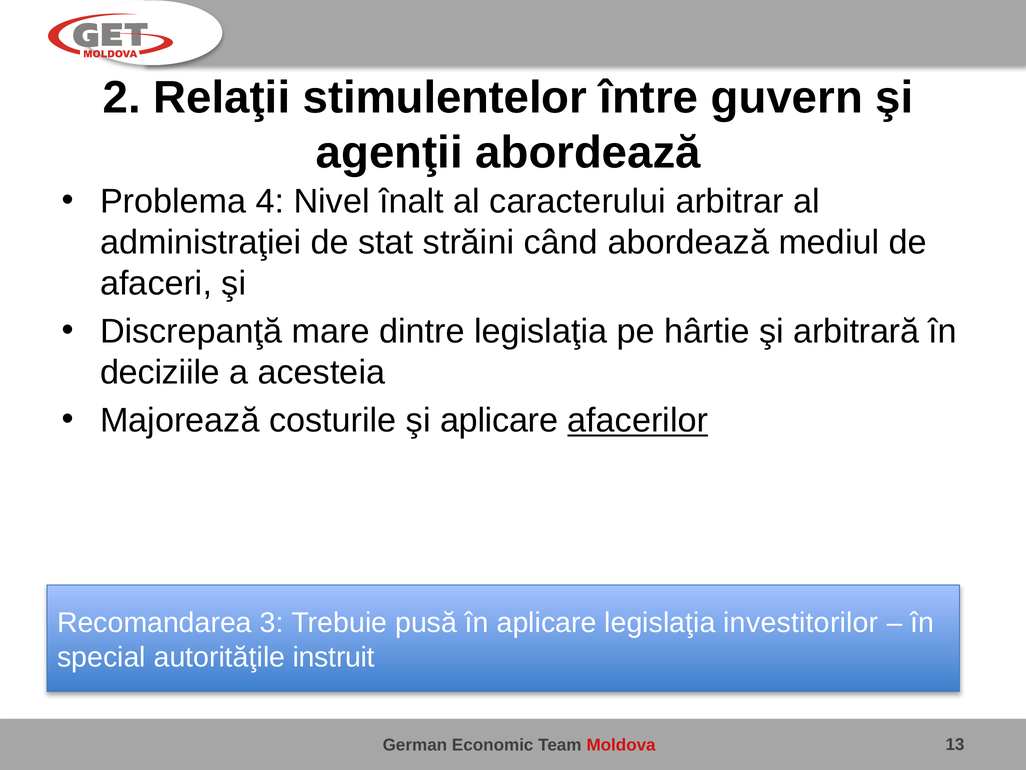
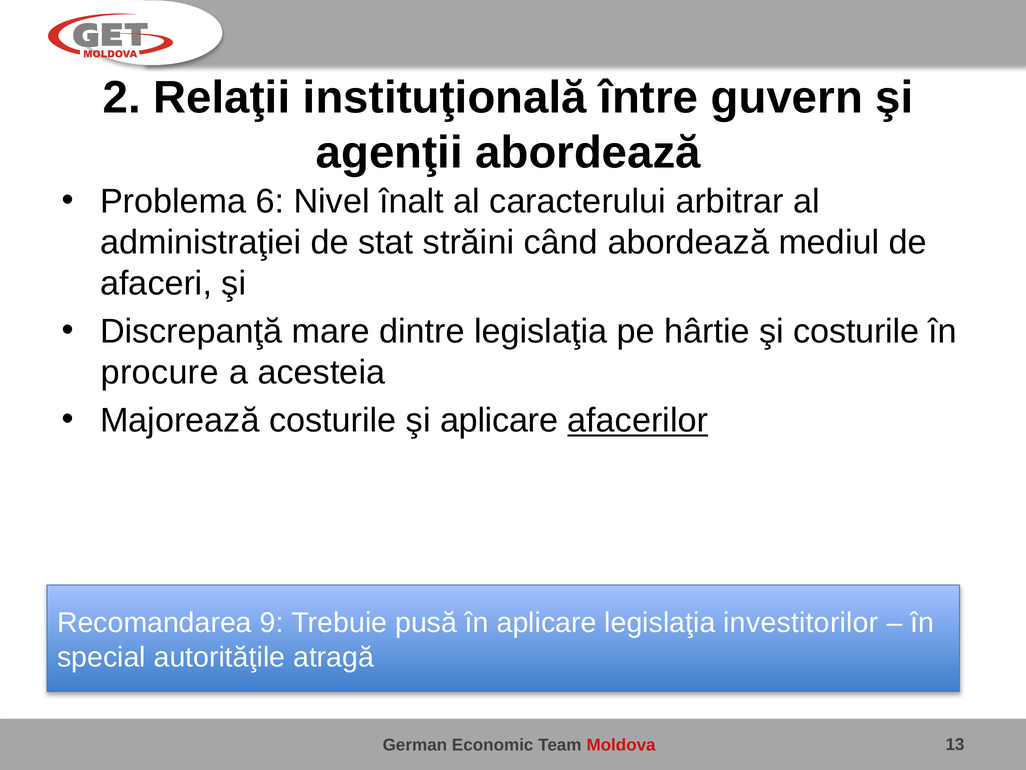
stimulentelor: stimulentelor -> instituţională (445, 98)
4: 4 -> 6 (270, 201)
şi arbitrară: arbitrară -> costurile (856, 331)
deciziile: deciziile -> procure (160, 372)
3: 3 -> 9 (272, 623)
instruit: instruit -> atragă (334, 657)
